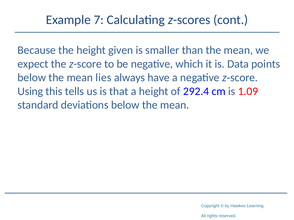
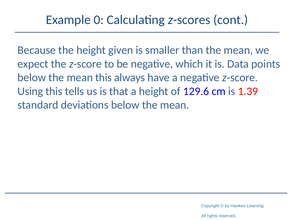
7: 7 -> 0 (99, 20)
mean lies: lies -> this (104, 78)
292.4: 292.4 -> 129.6 (196, 91)
1.09: 1.09 -> 1.39 (248, 91)
